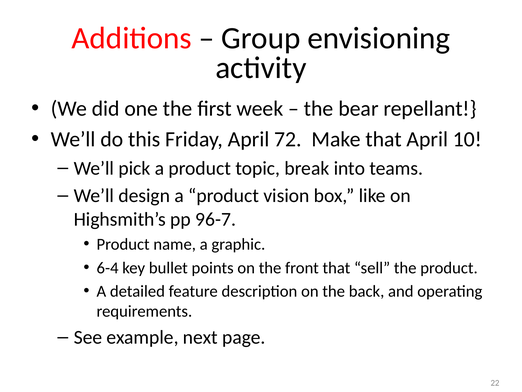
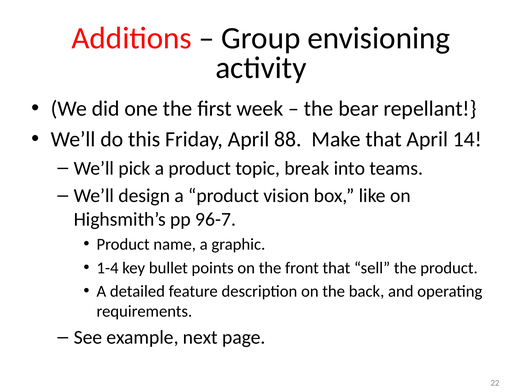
72: 72 -> 88 (288, 139)
10: 10 -> 14 (467, 139)
6-4: 6-4 -> 1-4 (108, 268)
